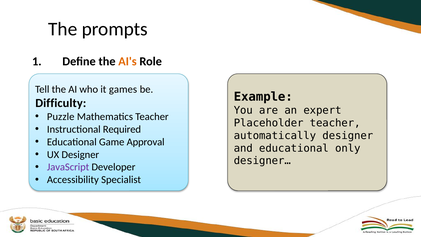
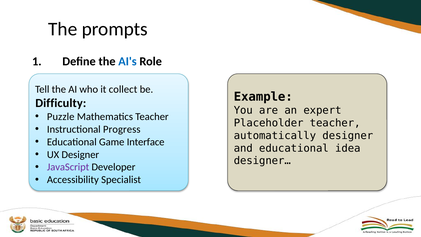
AI's colour: orange -> blue (127, 61)
games: games -> collect (123, 89)
Required: Required -> Progress (122, 129)
Approval: Approval -> Interface (146, 142)
only: only -> idea (348, 148)
